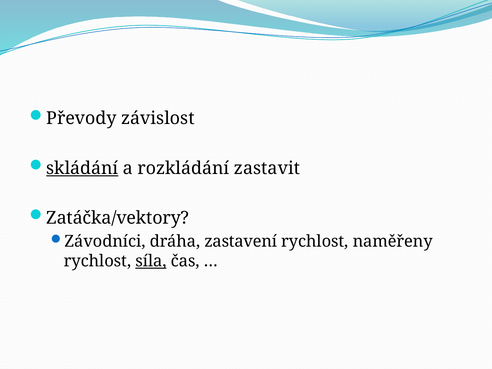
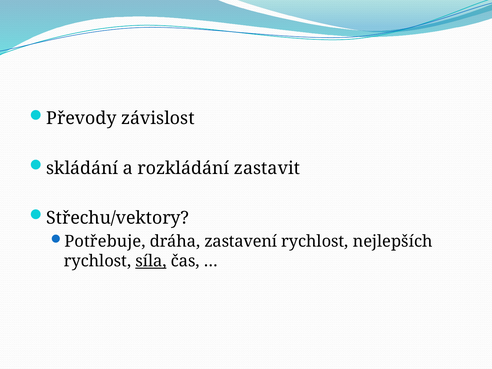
skládání underline: present -> none (82, 168)
Zatáčka/vektory: Zatáčka/vektory -> Střechu/vektory (118, 218)
Závodníci: Závodníci -> Potřebuje (105, 242)
naměřeny: naměřeny -> nejlepších (393, 242)
